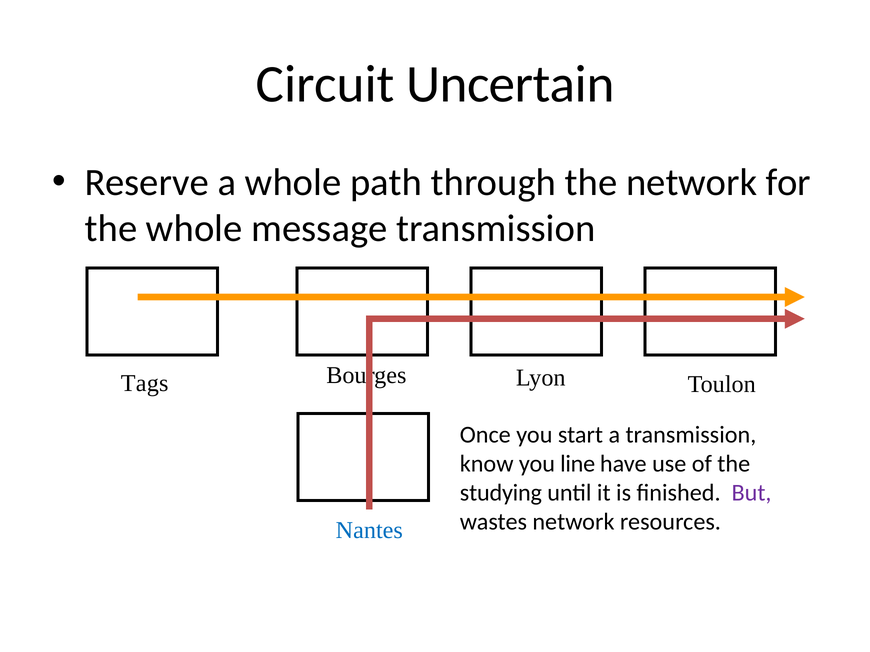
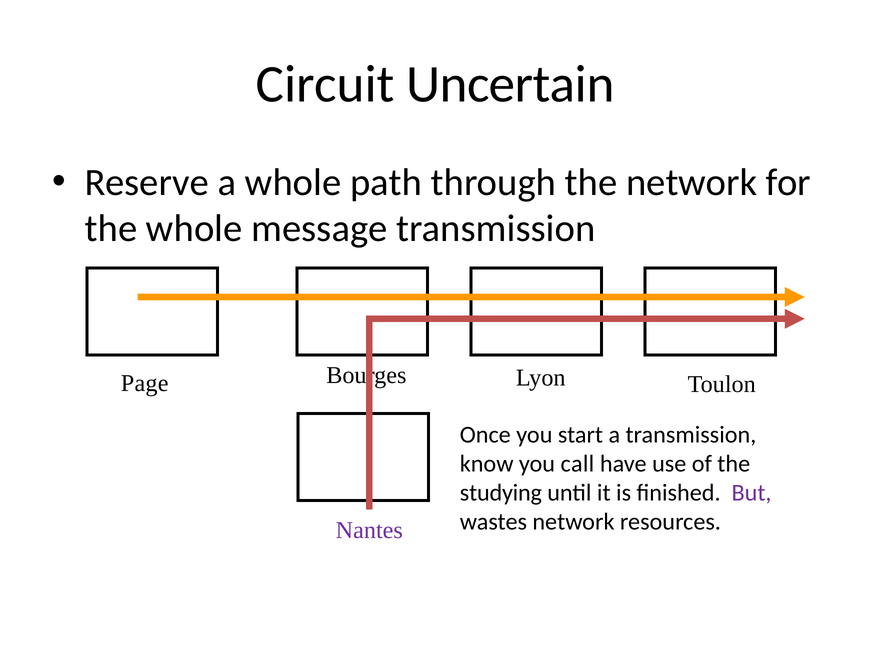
Tags: Tags -> Page (145, 384)
line: line -> call (577, 464)
Nantes colour: blue -> purple (369, 531)
